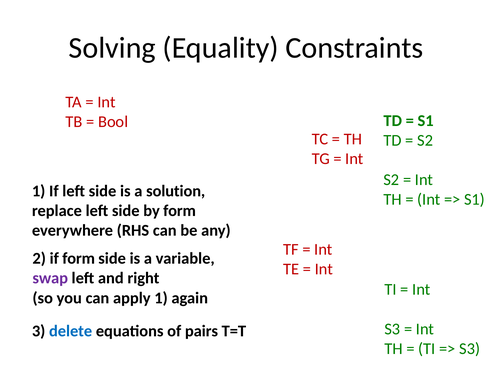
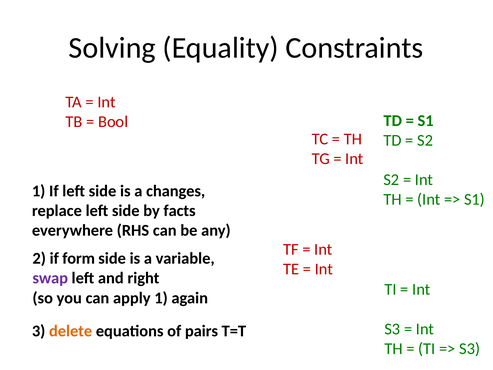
solution: solution -> changes (176, 191)
by form: form -> facts (180, 211)
delete colour: blue -> orange (71, 331)
